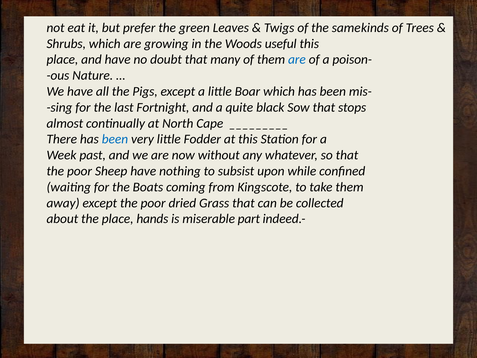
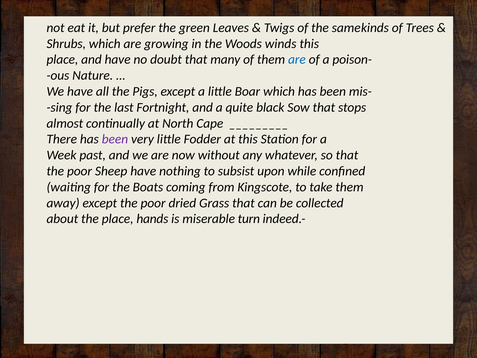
useful: useful -> winds (281, 44)
been colour: blue -> purple (115, 139)
part: part -> turn (249, 219)
